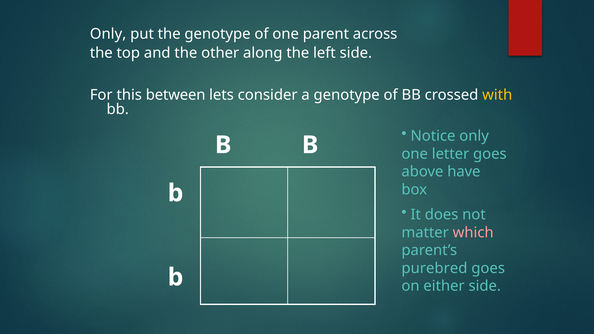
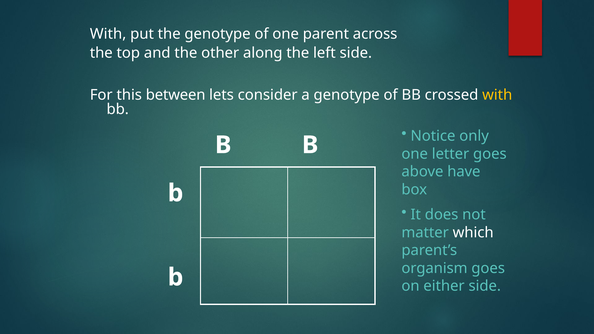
Only: Only -> With (108, 34)
which colour: pink -> white (473, 233)
purebred: purebred -> organism (434, 268)
